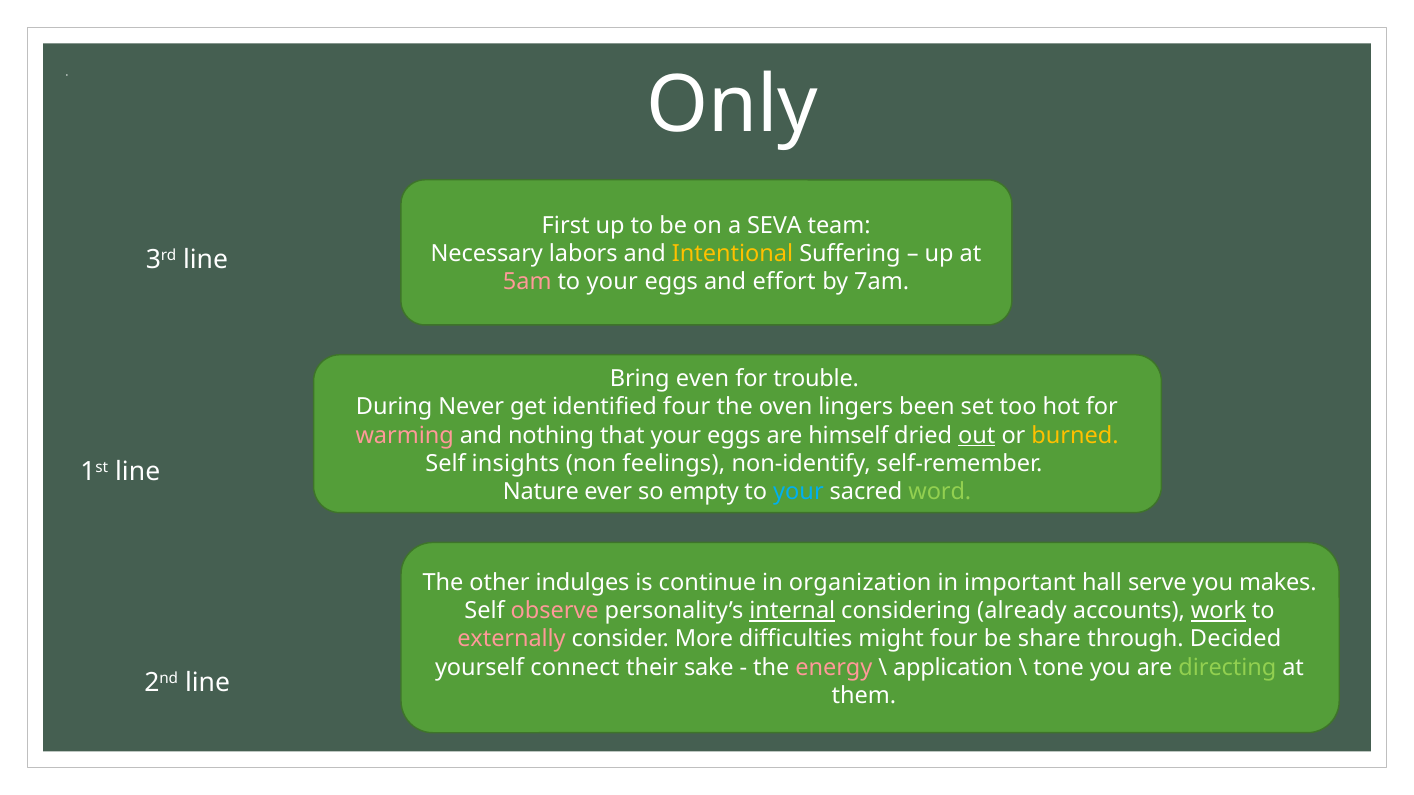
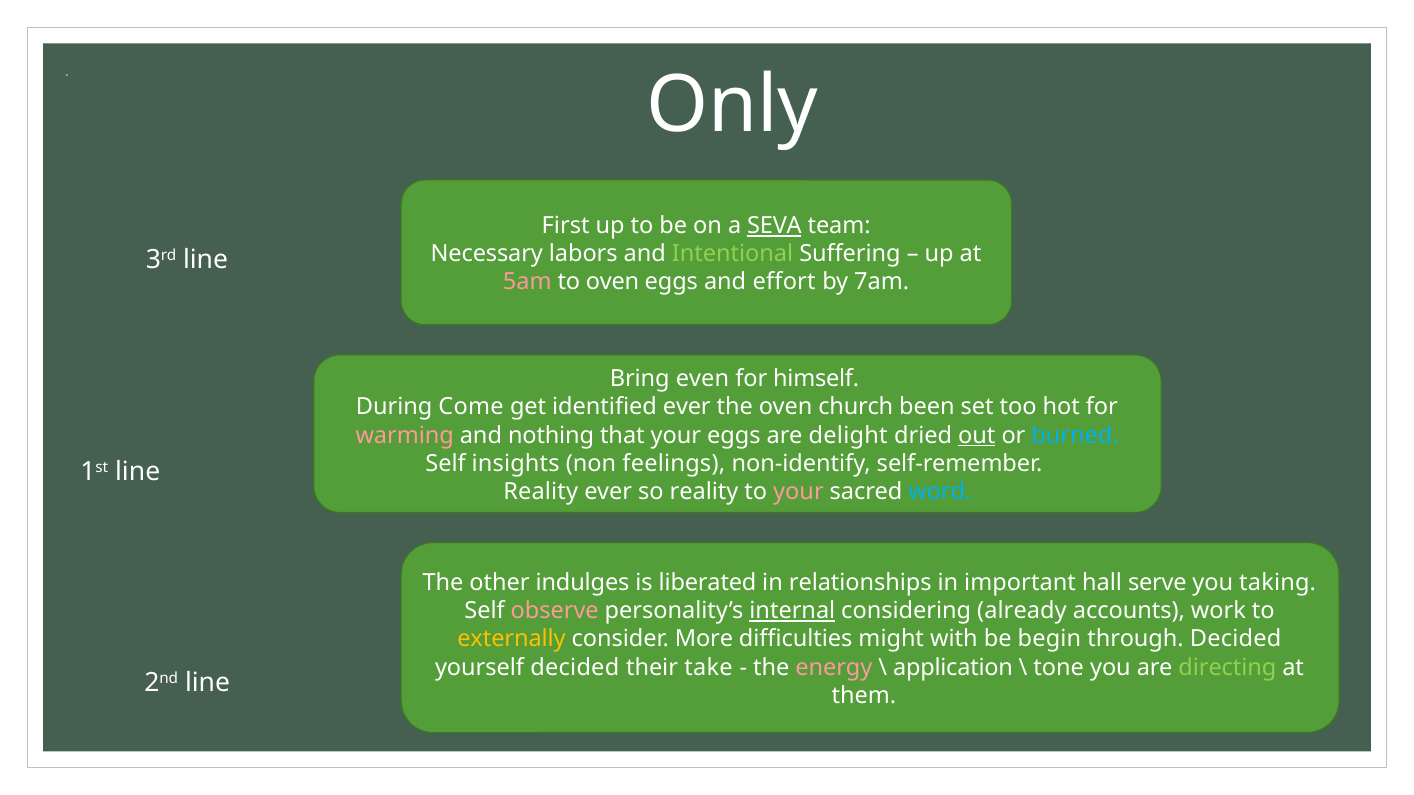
SEVA underline: none -> present (774, 226)
Intentional colour: yellow -> light green (733, 254)
your: your -> oven (613, 282)
trouble: trouble -> himself (816, 379)
Never: Never -> Come (471, 407)
identified four: four -> ever (687, 407)
lingers: lingers -> church (856, 407)
himself: himself -> delight (848, 436)
burned colour: yellow -> light blue (1075, 436)
Nature: Nature -> Reality (541, 492)
so empty: empty -> reality (704, 492)
your colour: light blue -> pink (798, 492)
word colour: light green -> light blue (940, 492)
continue: continue -> liberated (708, 583)
organization: organization -> relationships (860, 583)
makes: makes -> taking (1278, 583)
work underline: present -> none (1218, 611)
externally colour: pink -> yellow (511, 640)
might four: four -> with (954, 640)
share: share -> begin (1049, 640)
yourself connect: connect -> decided (575, 668)
sake: sake -> take (709, 668)
